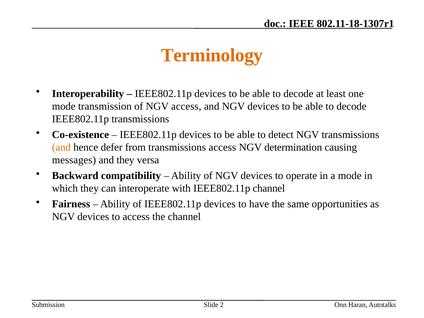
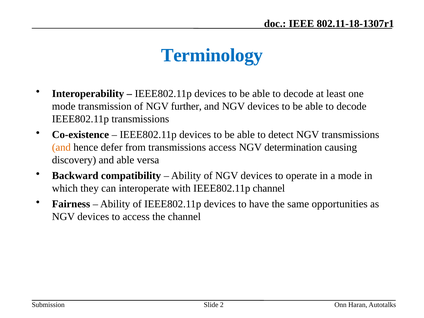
Terminology colour: orange -> blue (212, 55)
NGV access: access -> further (186, 106)
messages: messages -> discovery (74, 160)
and they: they -> able (125, 160)
